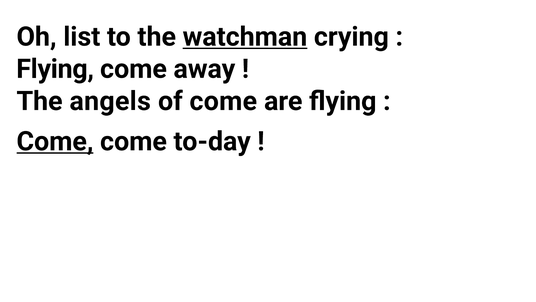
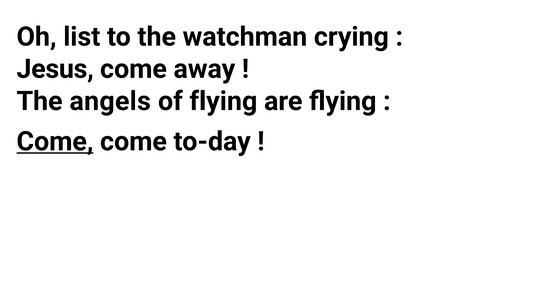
watchman underline: present -> none (245, 37)
Flying: Flying -> Jesus (55, 69)
of come: come -> flying (223, 101)
